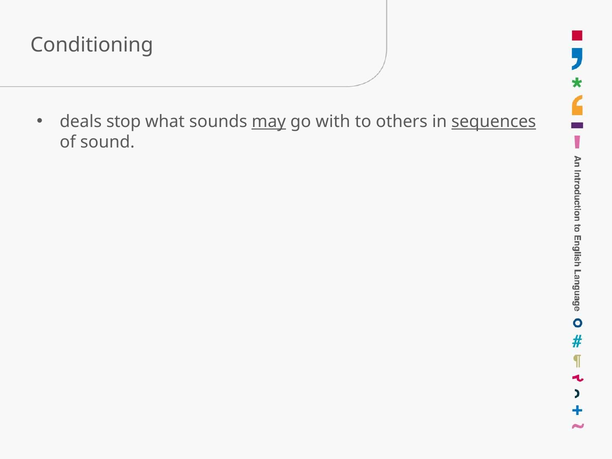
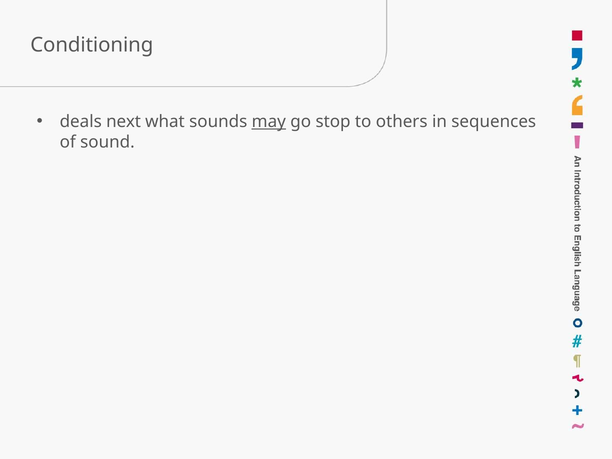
stop: stop -> next (124, 122)
with: with -> stop (333, 122)
sequences underline: present -> none (494, 122)
